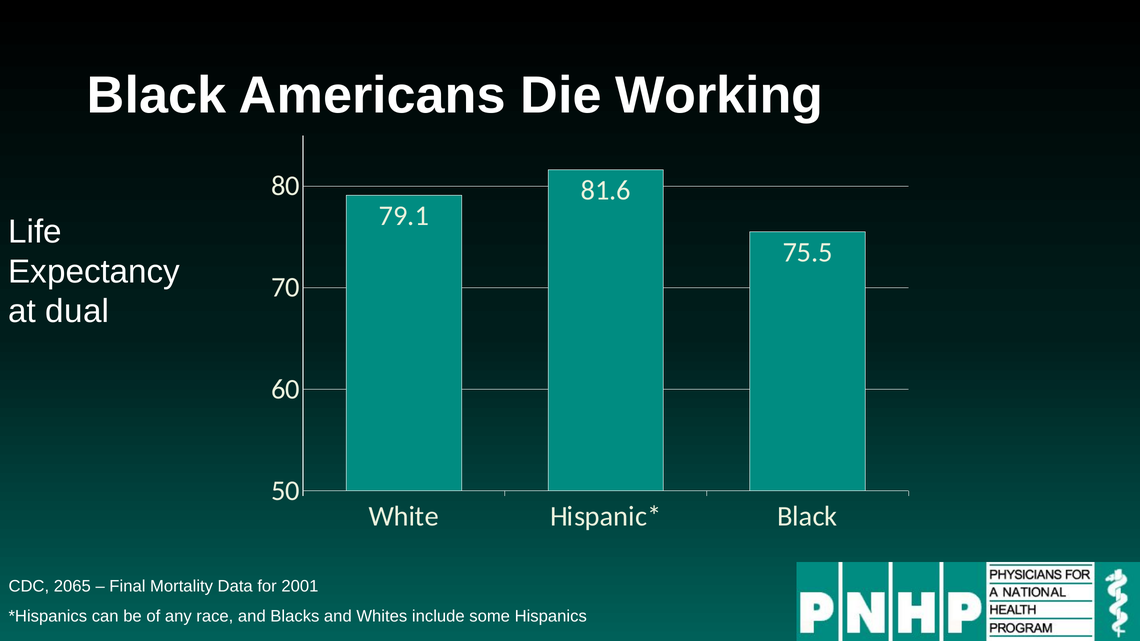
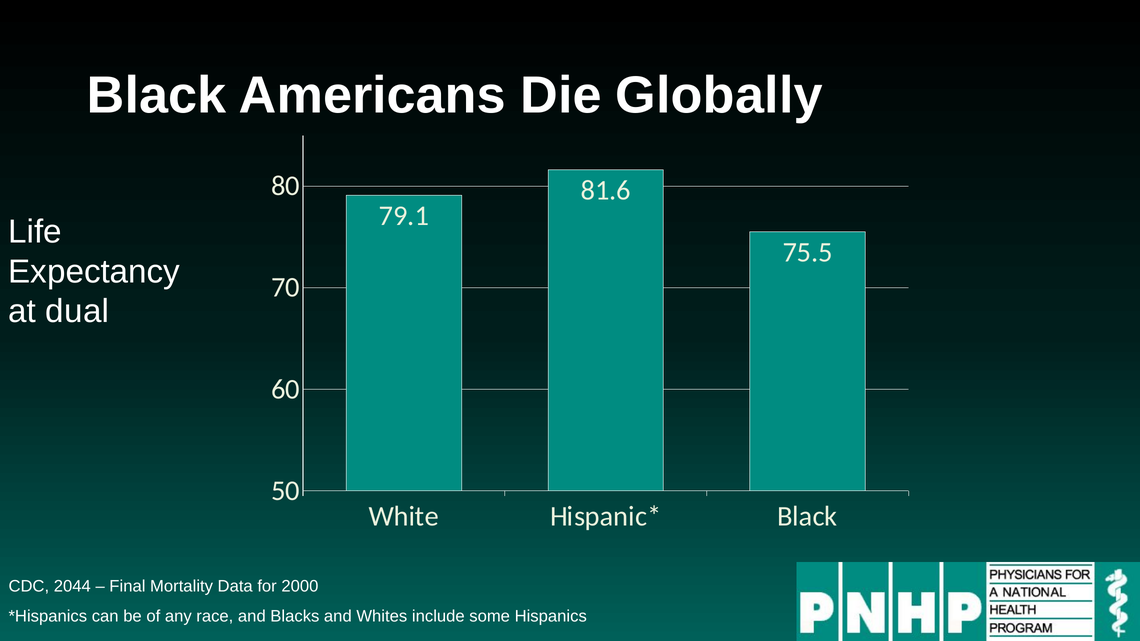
Working: Working -> Globally (719, 96)
2065: 2065 -> 2044 (72, 587)
2001: 2001 -> 2000 (300, 587)
